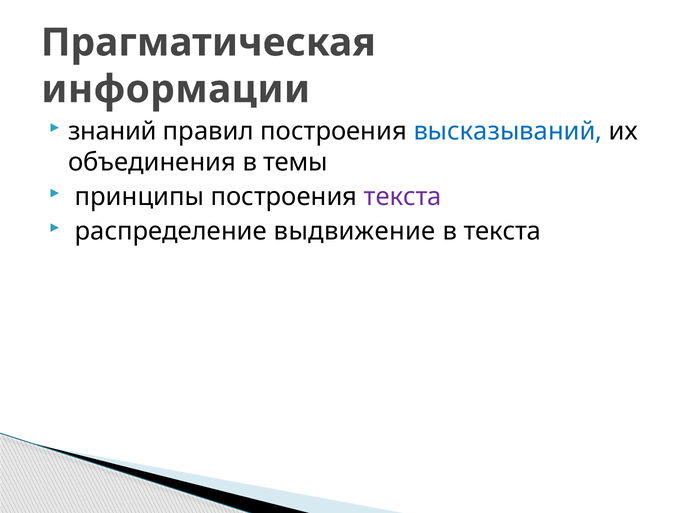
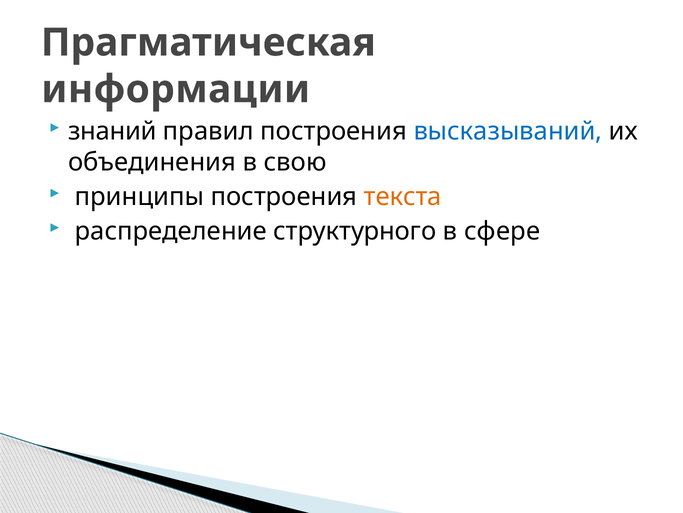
темы: темы -> свою (295, 162)
текста colour: purple -> orange (403, 196)
выдвижение: выдвижение -> структурного (355, 231)
в текста: текста -> сфере (502, 231)
